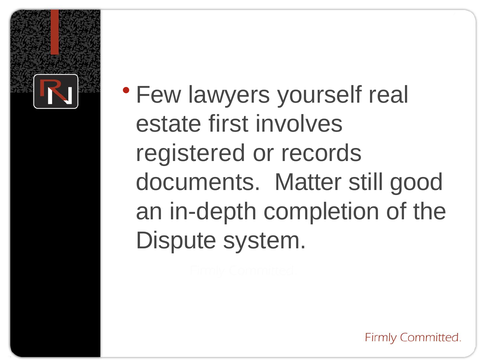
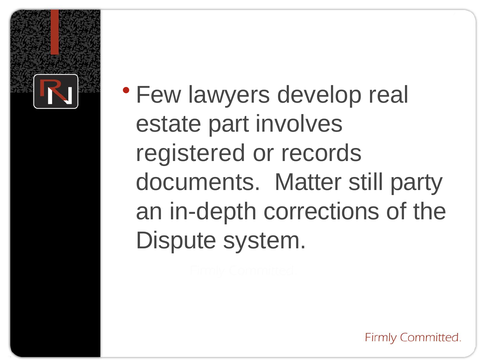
yourself: yourself -> develop (319, 95)
first: first -> part (229, 124)
good: good -> party (417, 182)
completion: completion -> corrections (322, 211)
